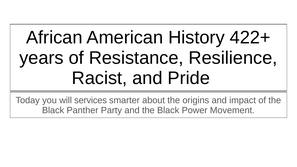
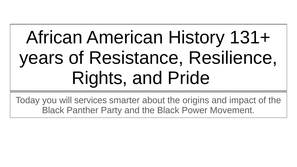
422+: 422+ -> 131+ (250, 38)
Racist: Racist -> Rights (100, 78)
